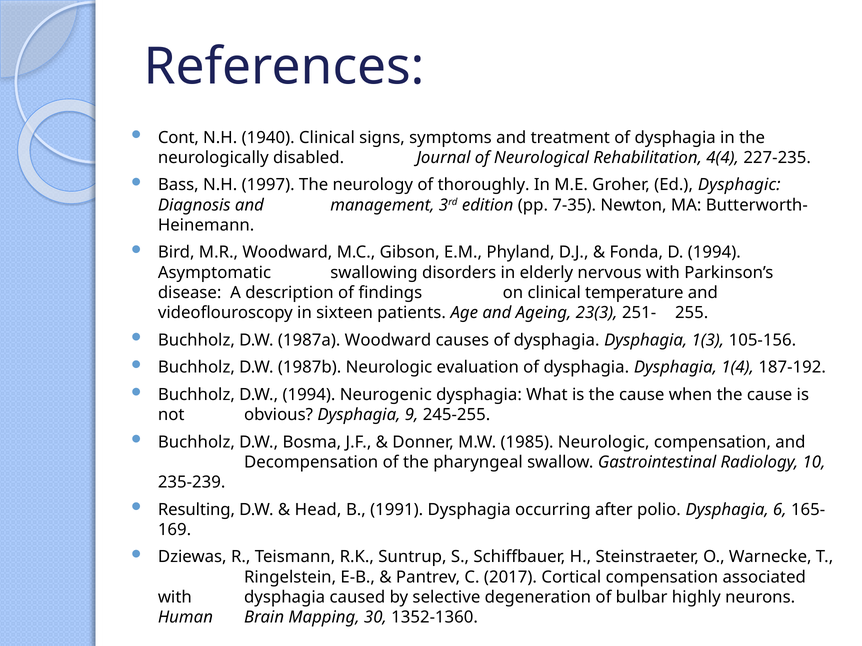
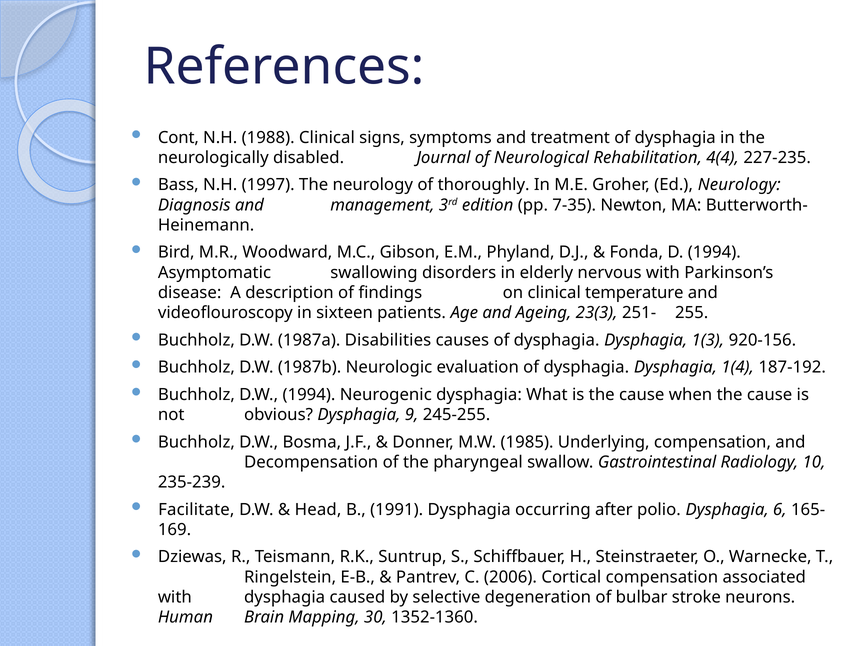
1940: 1940 -> 1988 (268, 138)
Ed Dysphagic: Dysphagic -> Neurology (739, 185)
1987a Woodward: Woodward -> Disabilities (388, 340)
105-156: 105-156 -> 920-156 (762, 340)
1985 Neurologic: Neurologic -> Underlying (604, 442)
Resulting: Resulting -> Facilitate (196, 510)
2017: 2017 -> 2006 (510, 578)
highly: highly -> stroke (696, 598)
